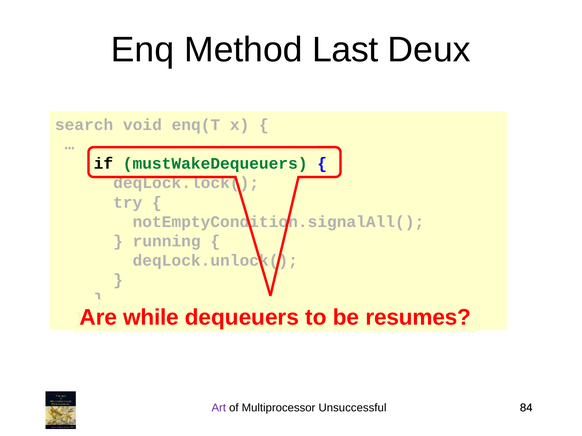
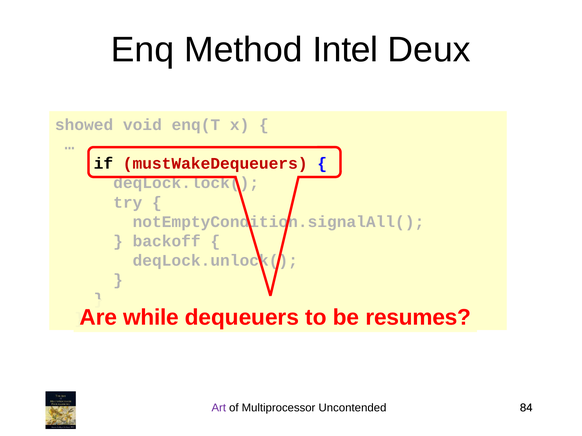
Last: Last -> Intel (345, 50)
search: search -> showed (84, 125)
mustWakeDequeuers colour: green -> red (215, 164)
running: running -> backoff (167, 241)
Unsuccessful: Unsuccessful -> Uncontended (352, 408)
